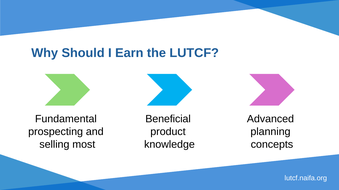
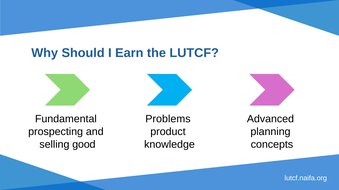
Beneficial: Beneficial -> Problems (168, 119)
most: most -> good (84, 145)
